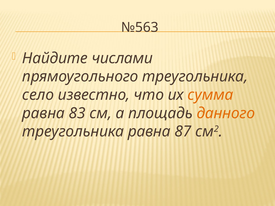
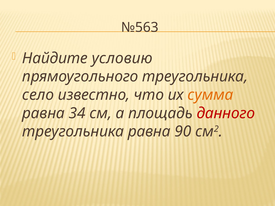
числами: числами -> условию (122, 58)
83: 83 -> 34 (77, 113)
данного colour: orange -> red (226, 113)
87: 87 -> 90 (183, 132)
